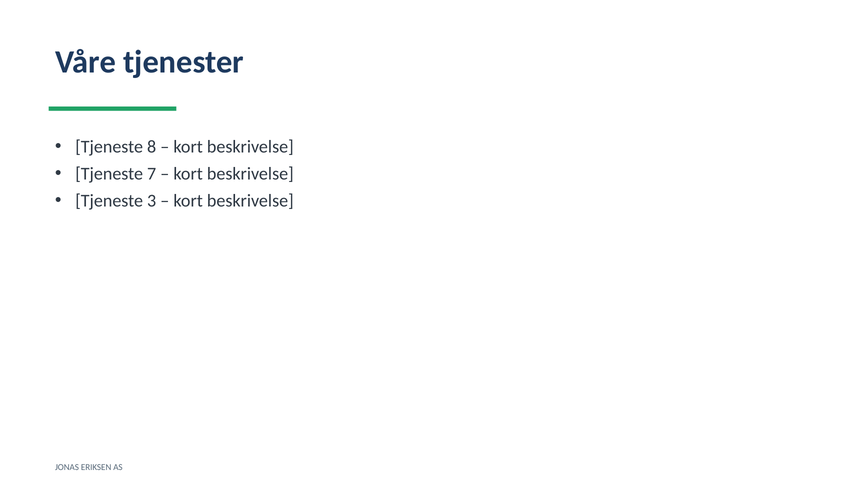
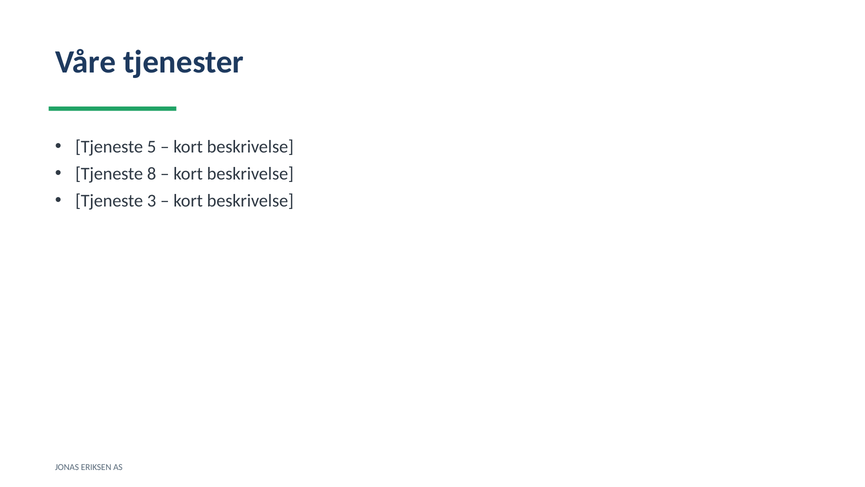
8: 8 -> 5 (152, 147)
7: 7 -> 8 (152, 174)
